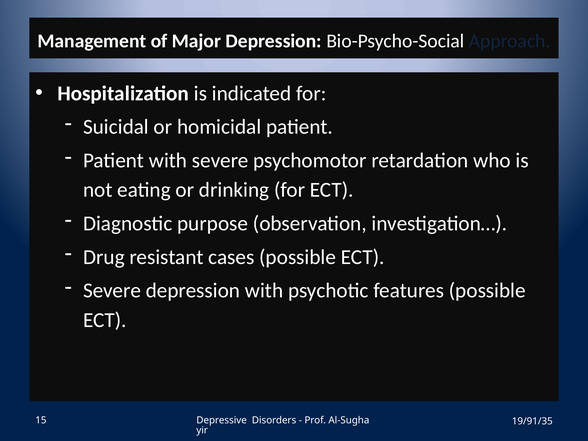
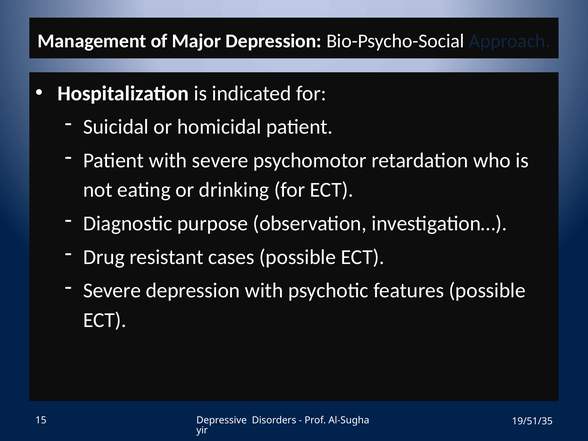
19/91/35: 19/91/35 -> 19/51/35 (532, 421)
